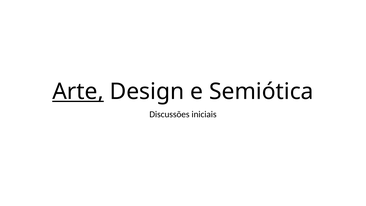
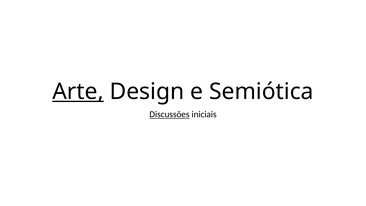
Discussões underline: none -> present (169, 114)
